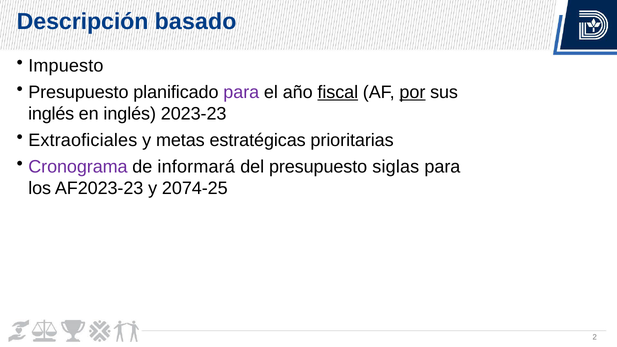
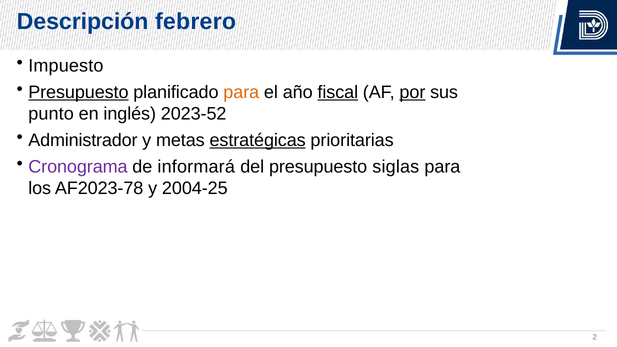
basado: basado -> febrero (196, 21)
Presupuesto underline: none -> present (78, 92)
para colour: purple -> orange (241, 92)
inglés: inglés -> punto (51, 114)
2023-23: 2023-23 -> 2023-52 (194, 114)
Extraoficiales: Extraoficiales -> Administrador (83, 140)
estratégicas underline: none -> present (258, 140)
AF2023-23: AF2023-23 -> AF2023-78 (99, 188)
2074-25: 2074-25 -> 2004-25 (195, 188)
